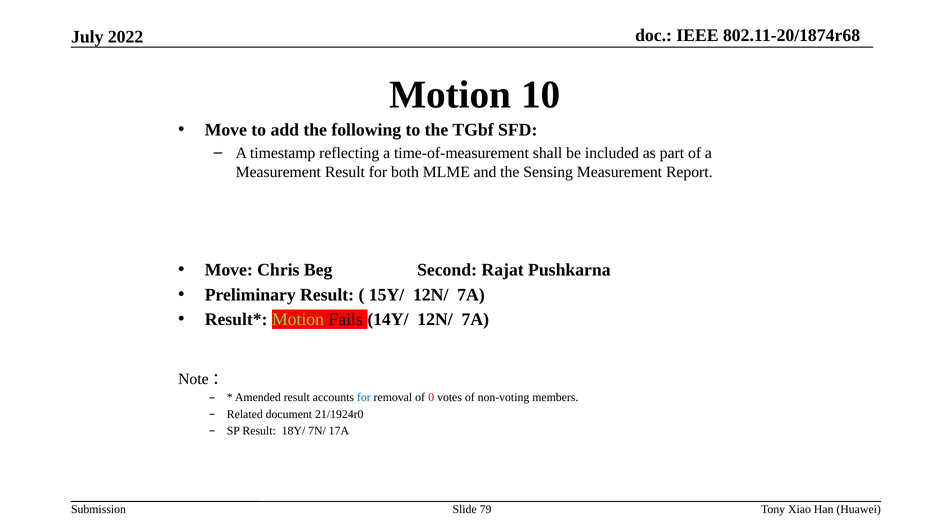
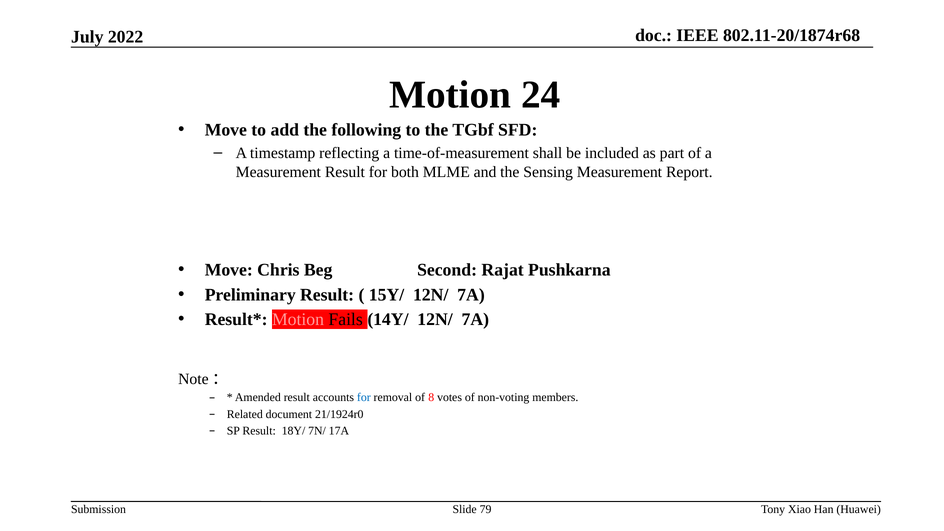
10: 10 -> 24 (541, 95)
Motion colour: light green -> pink (298, 319)
0: 0 -> 8 (431, 398)
